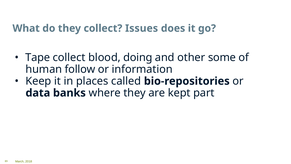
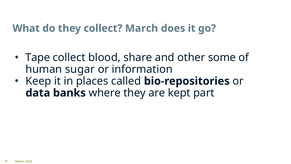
collect Issues: Issues -> March (142, 28)
doing: doing -> share (138, 57)
follow: follow -> sugar (80, 69)
